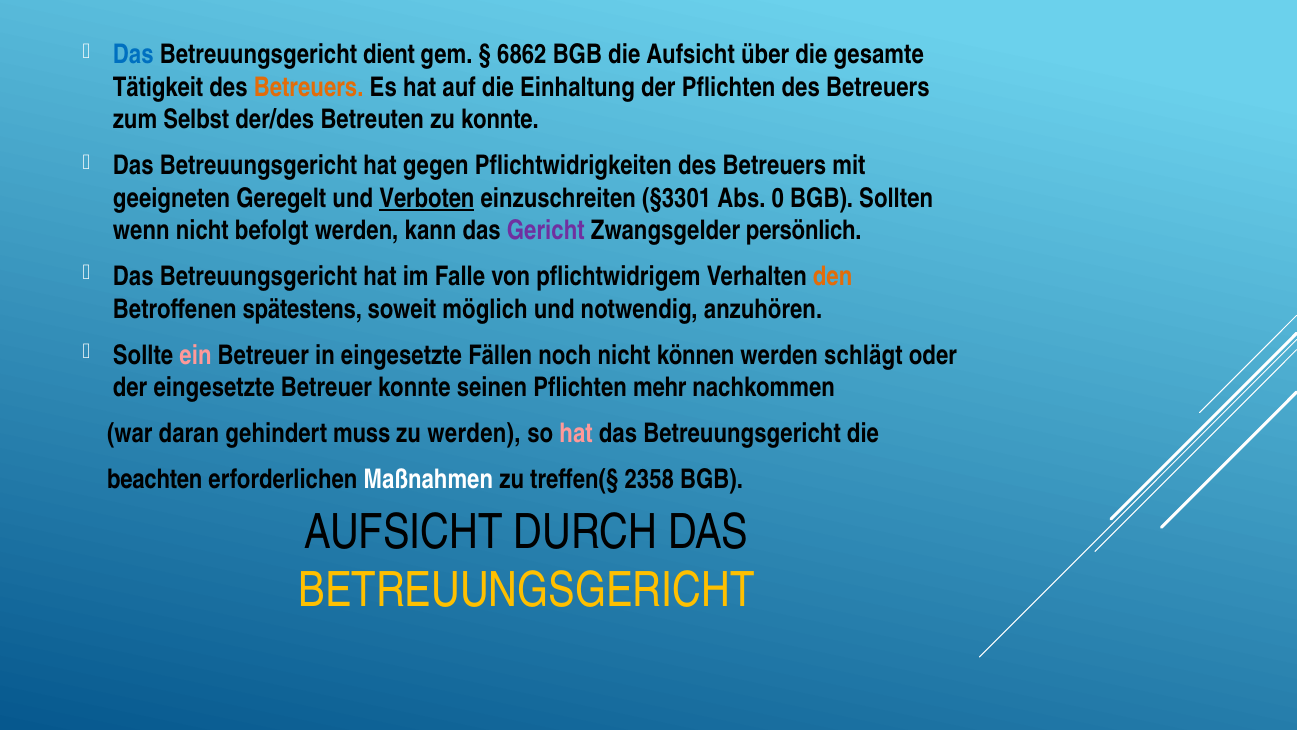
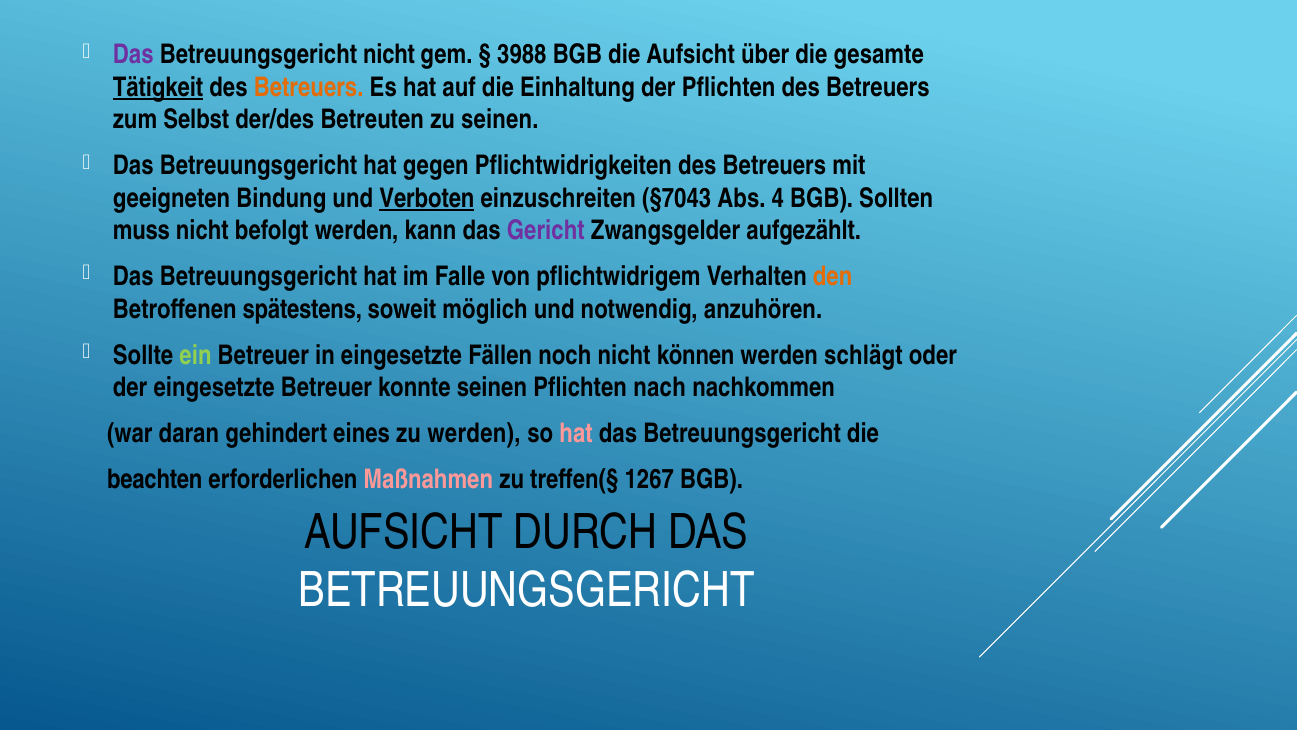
Das colour: blue -> purple (133, 55)
Betreuungsgericht dient: dient -> nicht (389, 55)
6862: 6862 -> 3988 (522, 55)
Tätigkeit underline: none -> present (158, 87)
zu konnte: konnte -> seinen (500, 120)
Geregelt: Geregelt -> Bindung (281, 198)
§3301: §3301 -> §7043 (677, 198)
0: 0 -> 4 (778, 198)
wenn: wenn -> muss (141, 231)
persönlich: persönlich -> aufgezählt (804, 231)
ein colour: pink -> light green (195, 355)
mehr: mehr -> nach (660, 387)
muss: muss -> eines (362, 433)
Maßnahmen colour: white -> pink (428, 479)
2358: 2358 -> 1267 (649, 479)
BETREUUNGSGERICHT colour: yellow -> white (527, 590)
